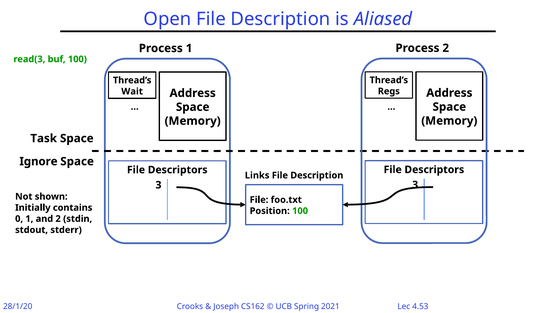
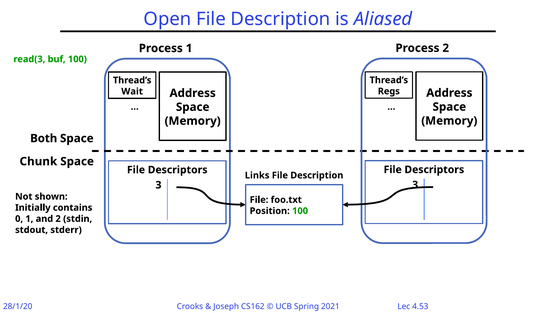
Task: Task -> Both (44, 138)
Ignore: Ignore -> Chunk (38, 161)
